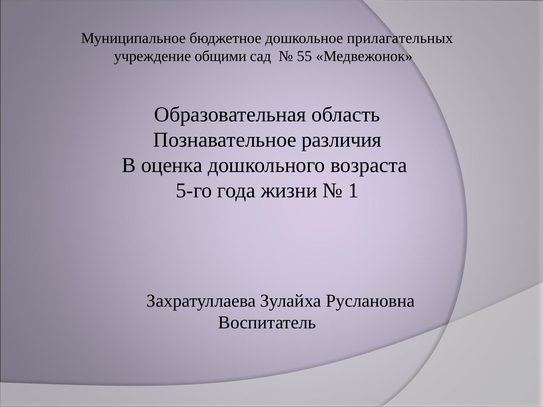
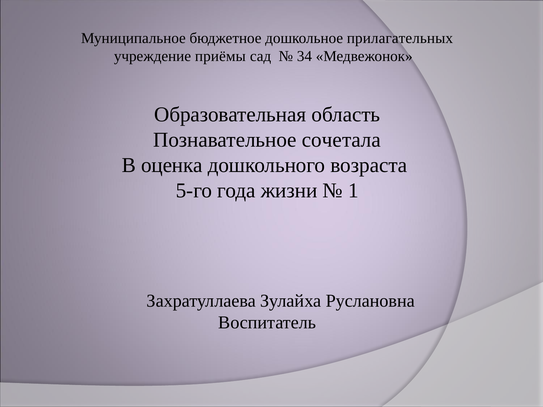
общими: общими -> приёмы (220, 56)
55: 55 -> 34 (304, 56)
различия: различия -> сочетала (341, 140)
